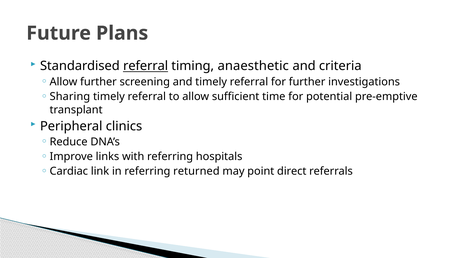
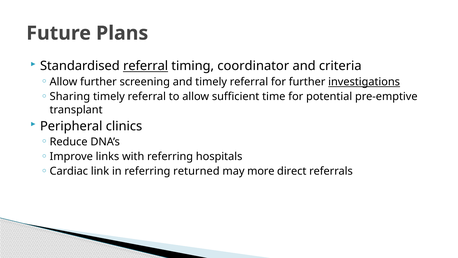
anaesthetic: anaesthetic -> coordinator (253, 66)
investigations underline: none -> present (364, 82)
point: point -> more (261, 171)
